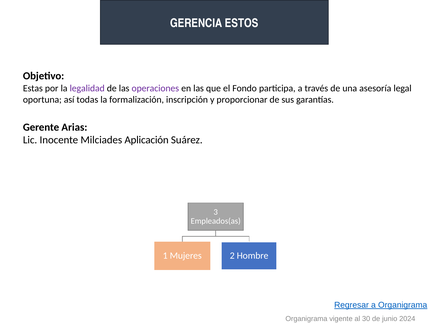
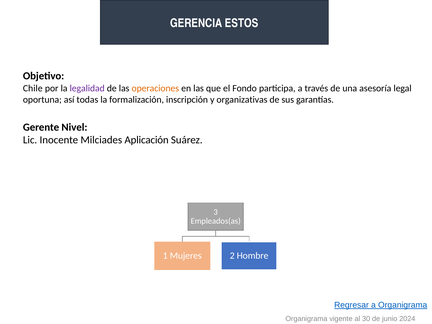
Estas: Estas -> Chile (33, 88)
operaciones colour: purple -> orange (155, 88)
proporcionar: proporcionar -> organizativas (242, 100)
Arias: Arias -> Nivel (74, 127)
